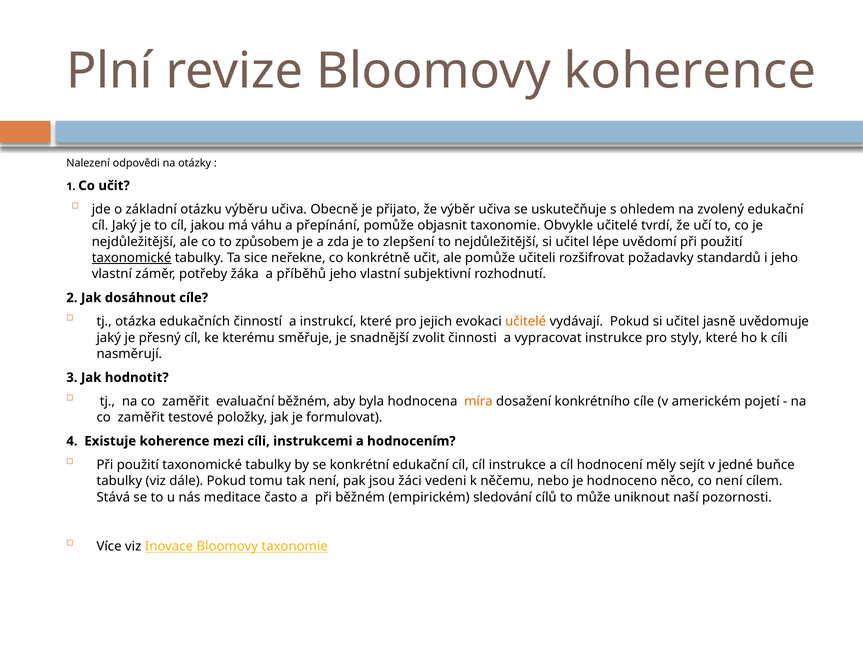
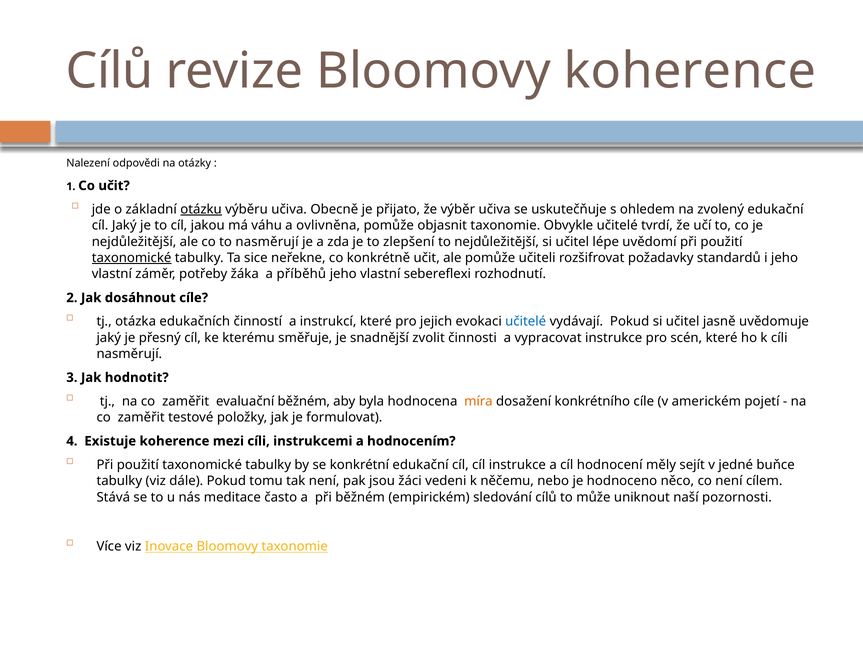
Plní: Plní -> Cílů (110, 71)
otázku underline: none -> present (201, 209)
přepínání: přepínání -> ovlivněna (328, 226)
to způsobem: způsobem -> nasměrují (267, 242)
subjektivní: subjektivní -> sebereflexi (437, 274)
učitelé colour: orange -> blue (526, 322)
styly: styly -> scén (686, 338)
